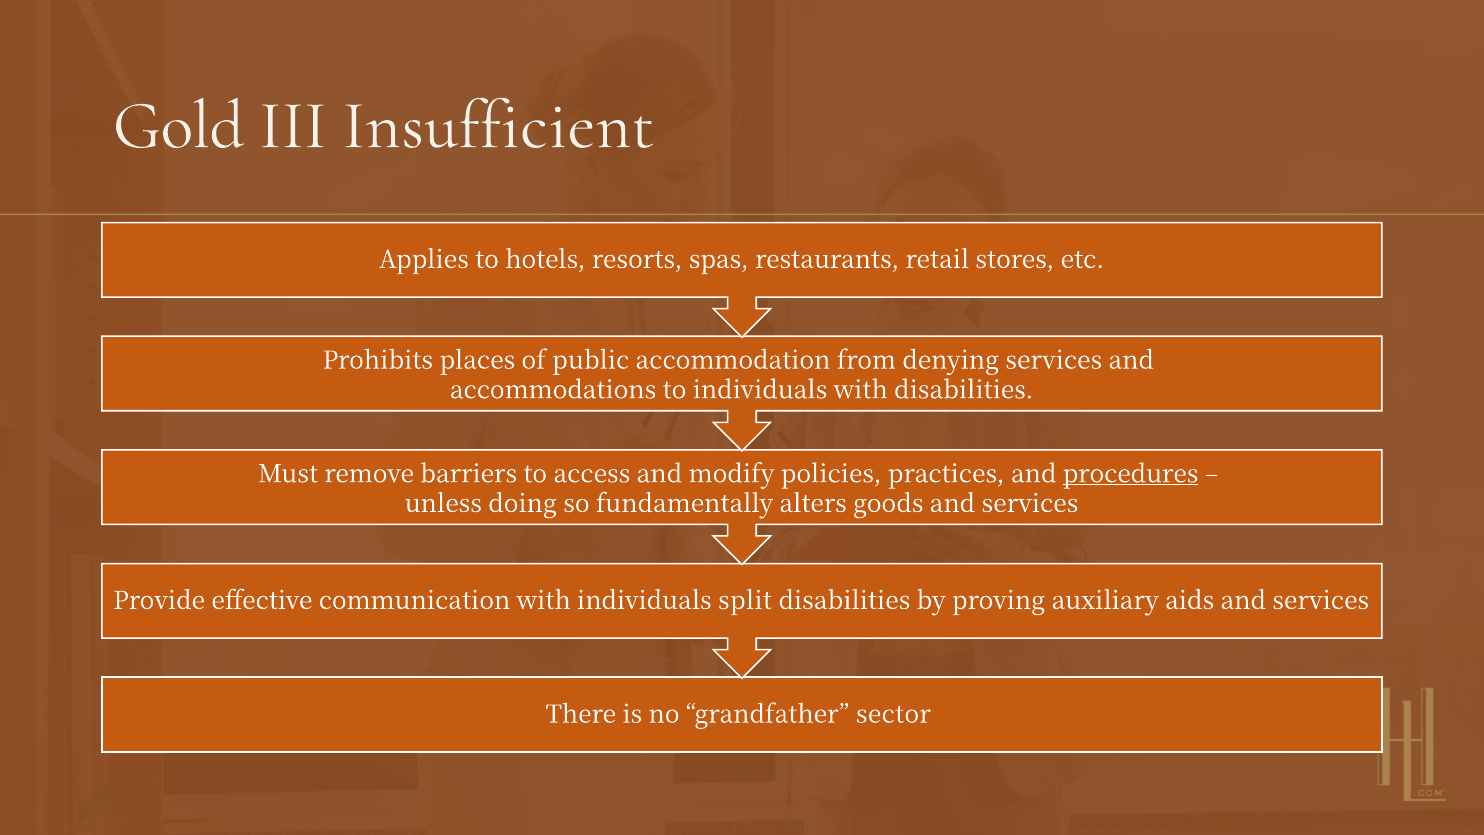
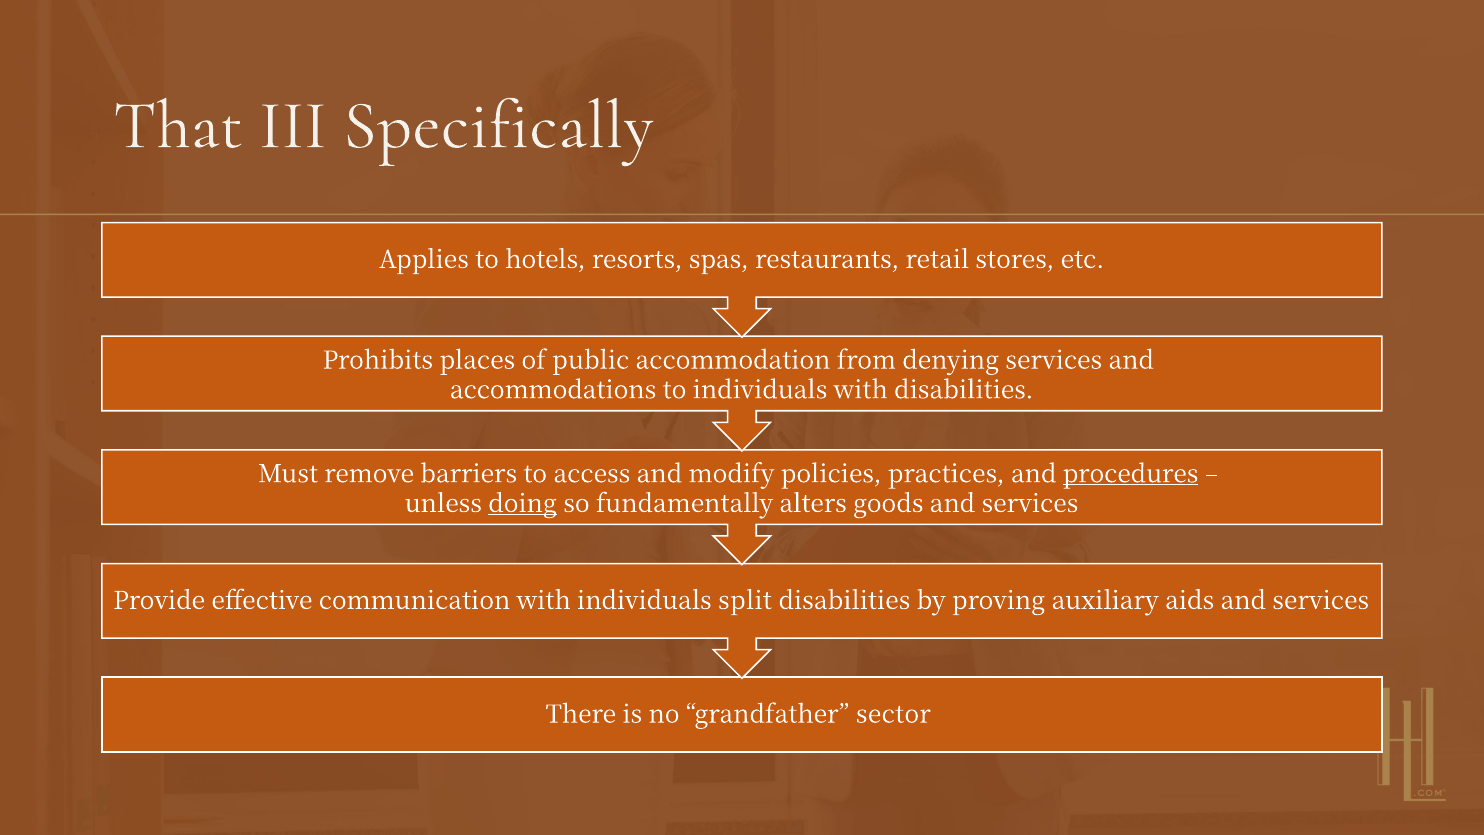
Gold: Gold -> That (178, 125)
Insufficient: Insufficient -> Specifically (498, 125)
doing underline: none -> present (523, 504)
